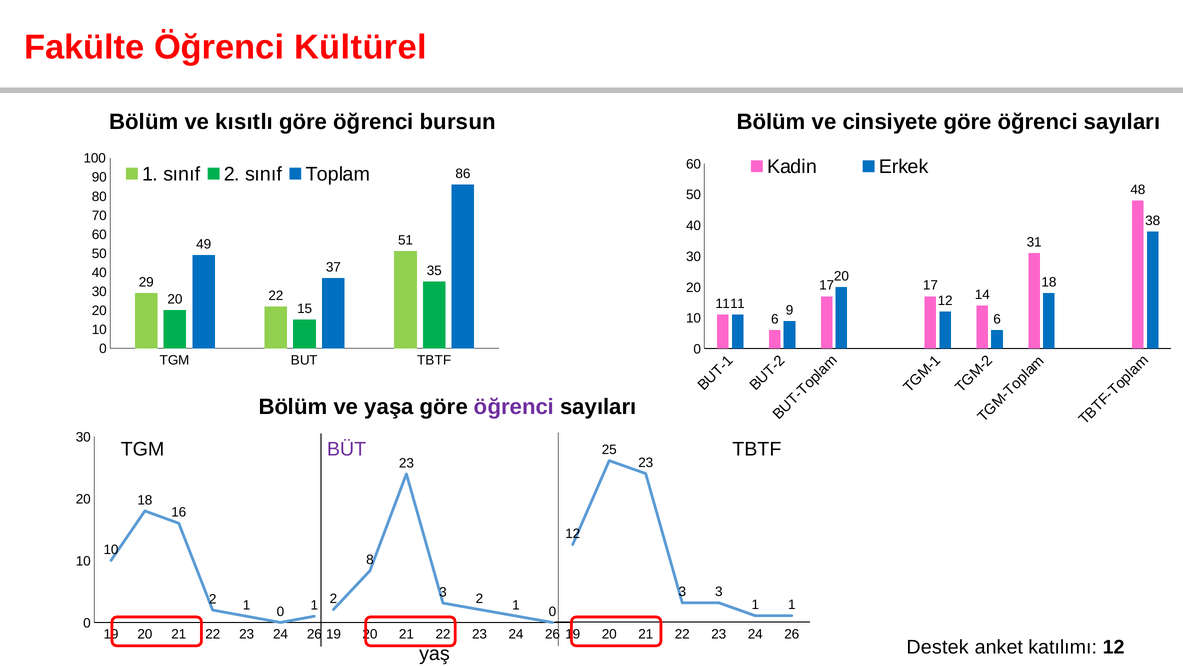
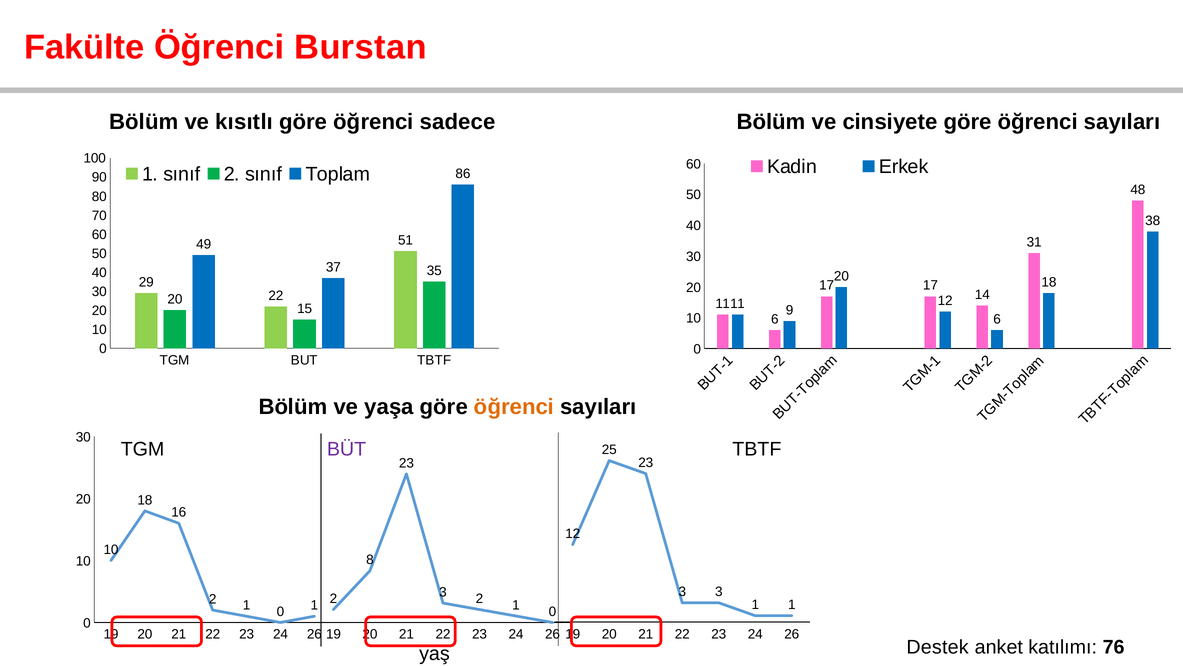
Kültürel: Kültürel -> Burstan (360, 47)
bursun: bursun -> sadece (458, 122)
öğrenci colour: purple -> orange (514, 407)
katılımı 12: 12 -> 76 (1114, 646)
